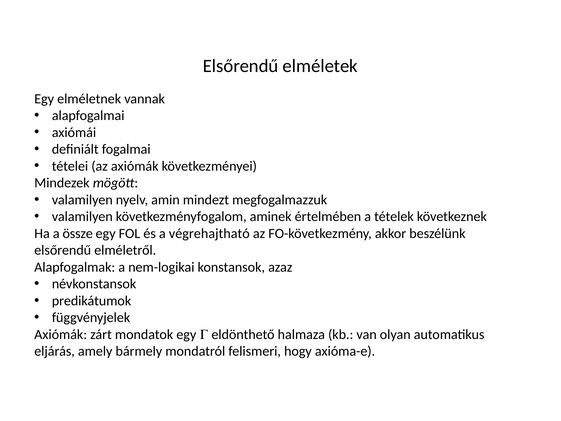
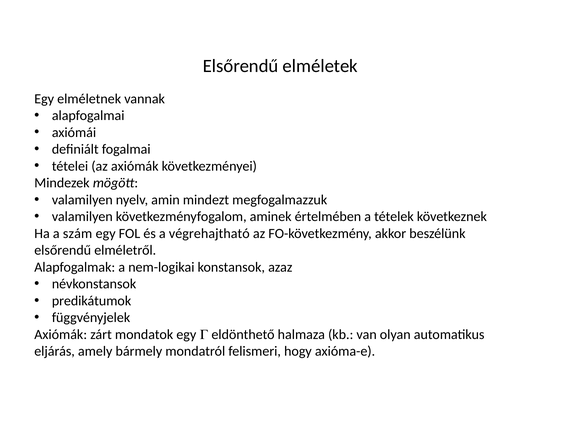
össze: össze -> szám (78, 233)
